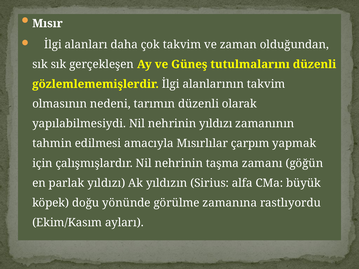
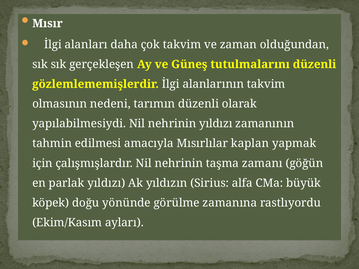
çarpım: çarpım -> kaplan (250, 144)
